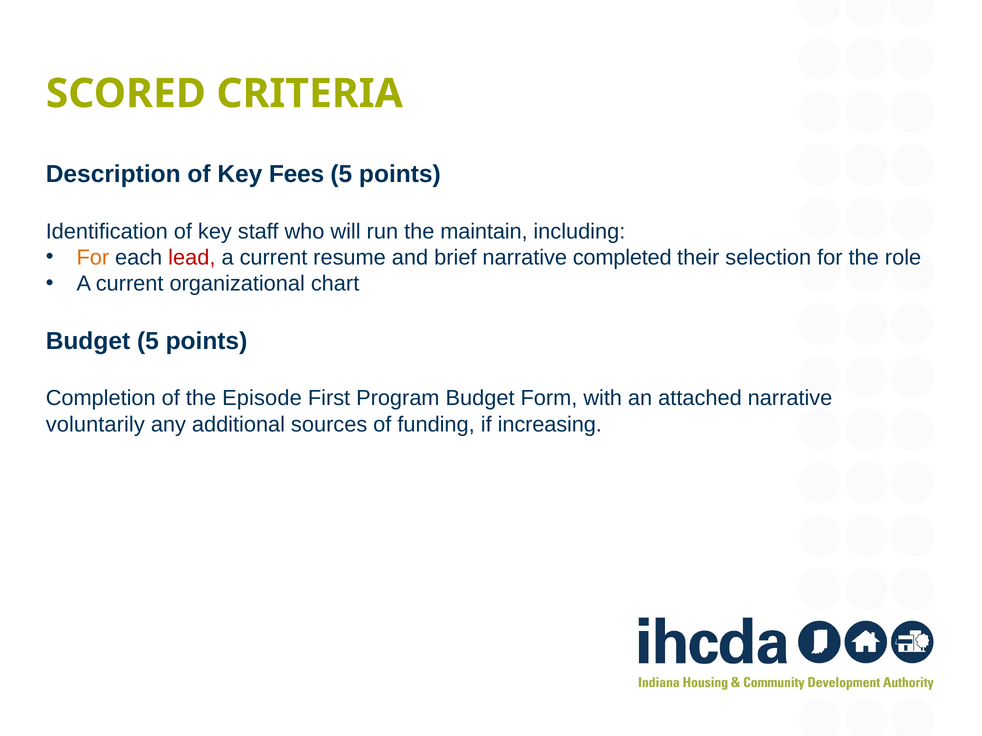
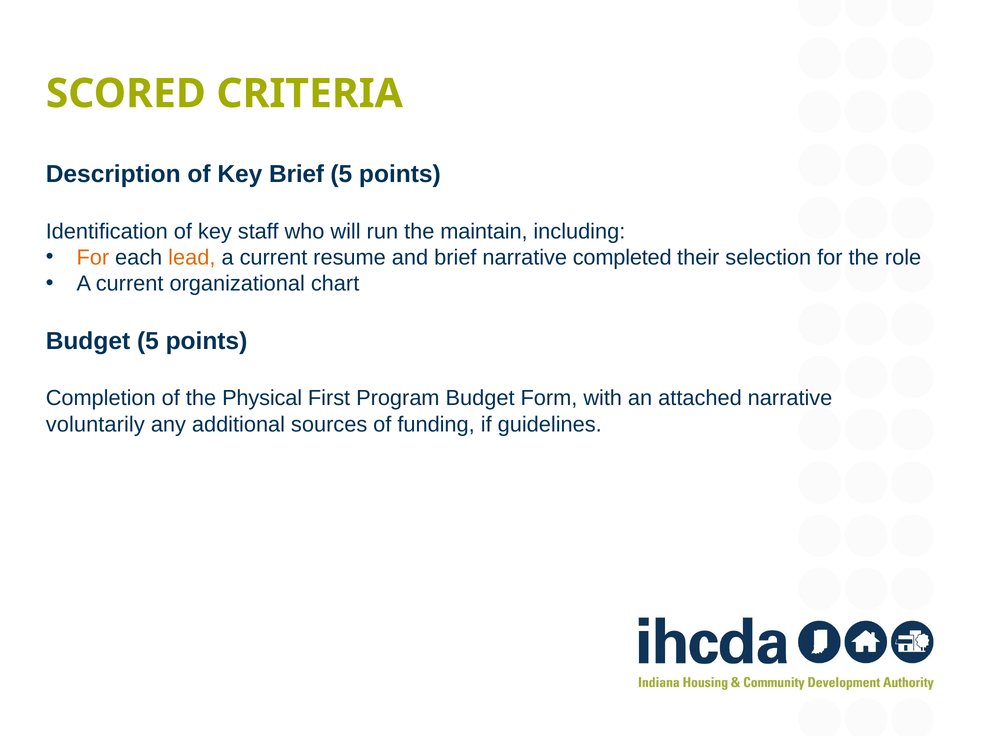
Key Fees: Fees -> Brief (297, 174)
lead colour: red -> orange (192, 258)
Episode: Episode -> Physical (262, 398)
increasing: increasing -> guidelines (550, 425)
